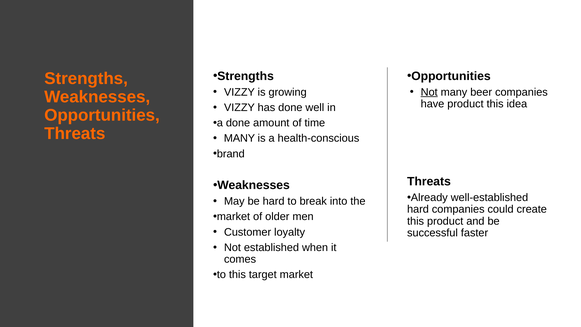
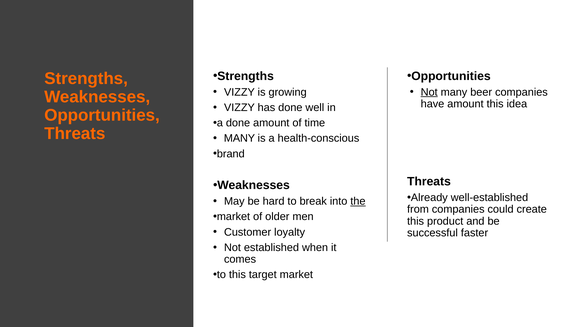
have product: product -> amount (465, 104)
the underline: none -> present (358, 201)
hard: hard -> from (418, 209)
